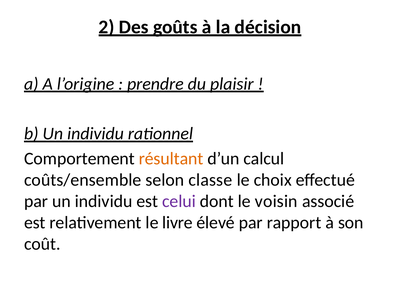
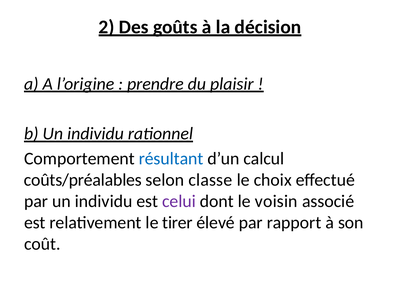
résultant colour: orange -> blue (171, 159)
coûts/ensemble: coûts/ensemble -> coûts/préalables (83, 180)
livre: livre -> tirer (178, 223)
